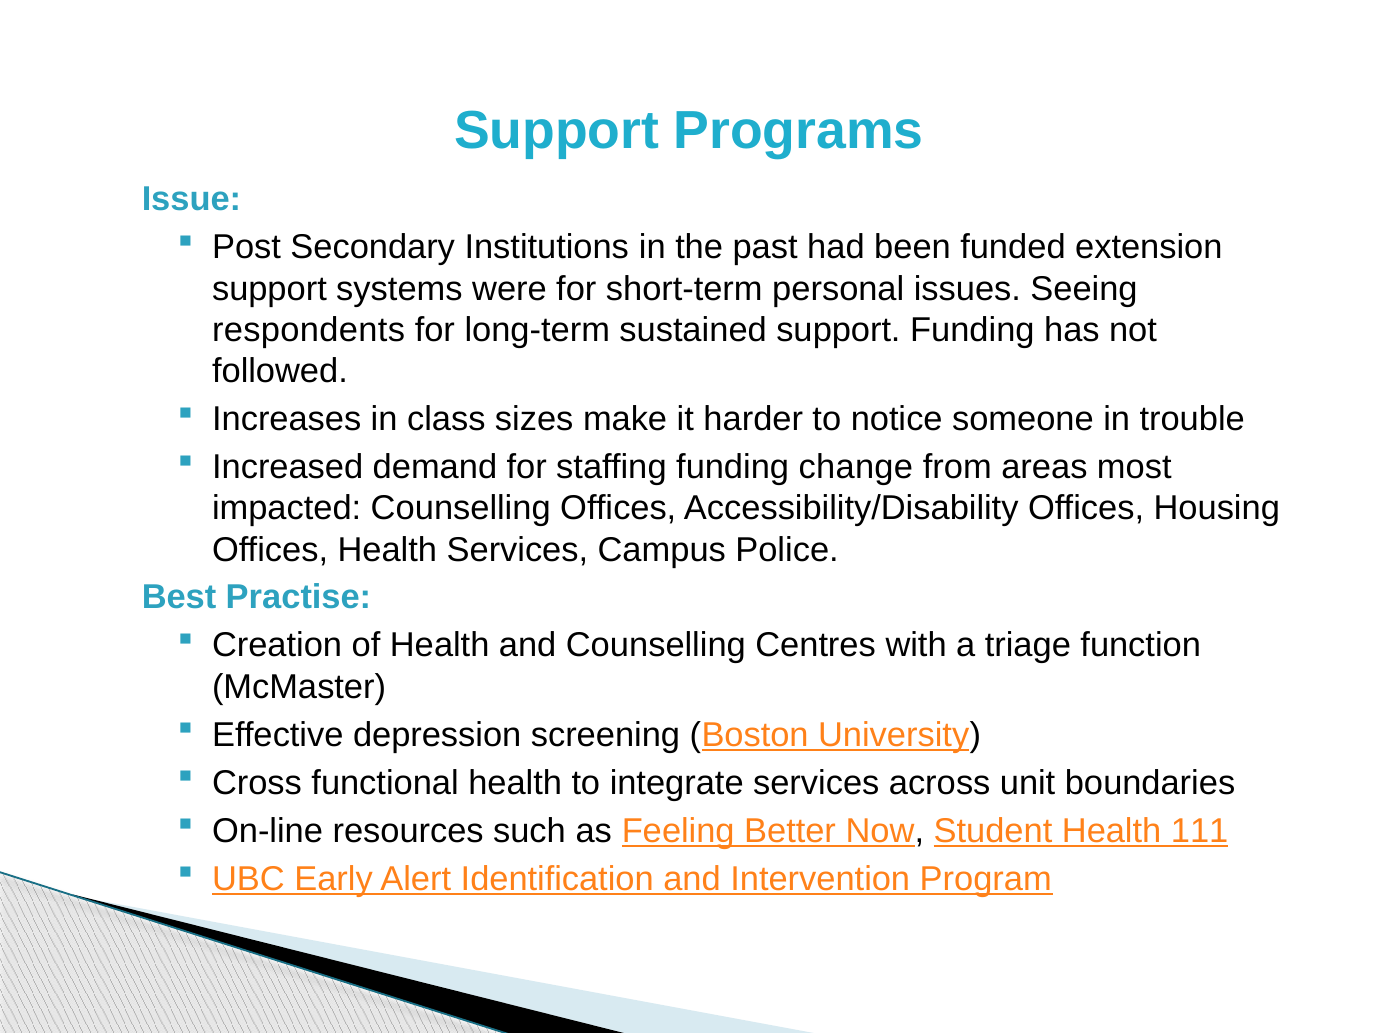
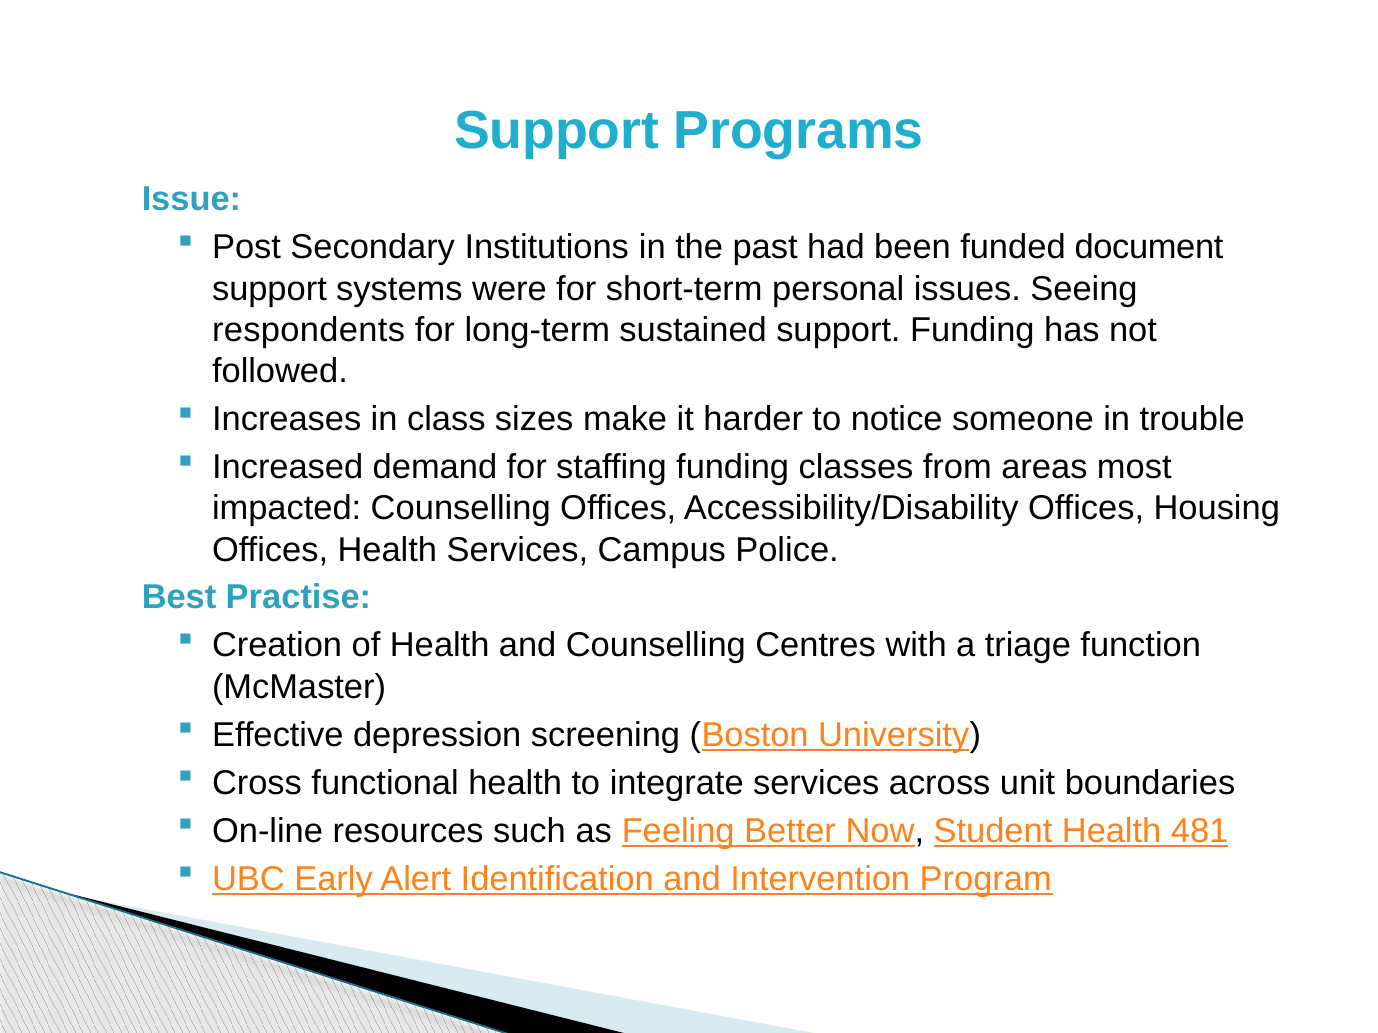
extension: extension -> document (1149, 247)
change: change -> classes (856, 468)
111: 111 -> 481 (1200, 831)
